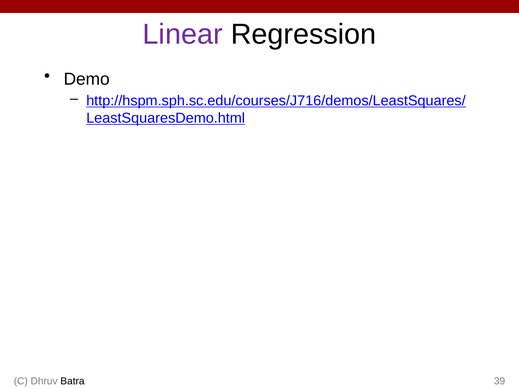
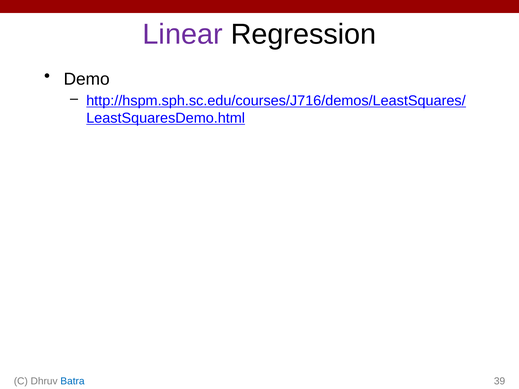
Batra colour: black -> blue (72, 381)
